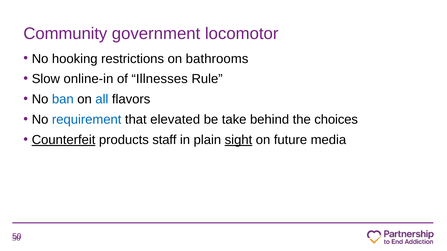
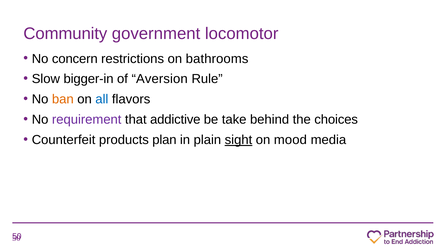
hooking: hooking -> concern (75, 59)
online-in: online-in -> bigger-in (89, 79)
Illnesses: Illnesses -> Aversion (160, 79)
ban colour: blue -> orange (63, 99)
requirement colour: blue -> purple (87, 120)
elevated: elevated -> addictive (175, 120)
Counterfeit underline: present -> none (64, 140)
staff: staff -> plan (164, 140)
future: future -> mood (290, 140)
